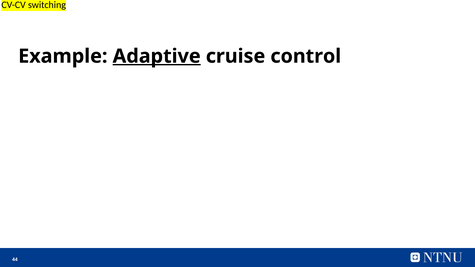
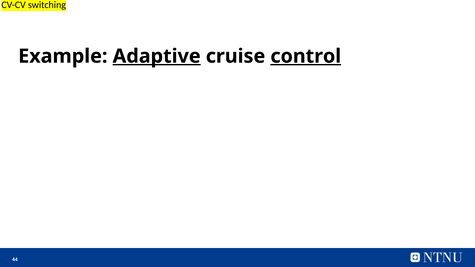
control underline: none -> present (306, 56)
